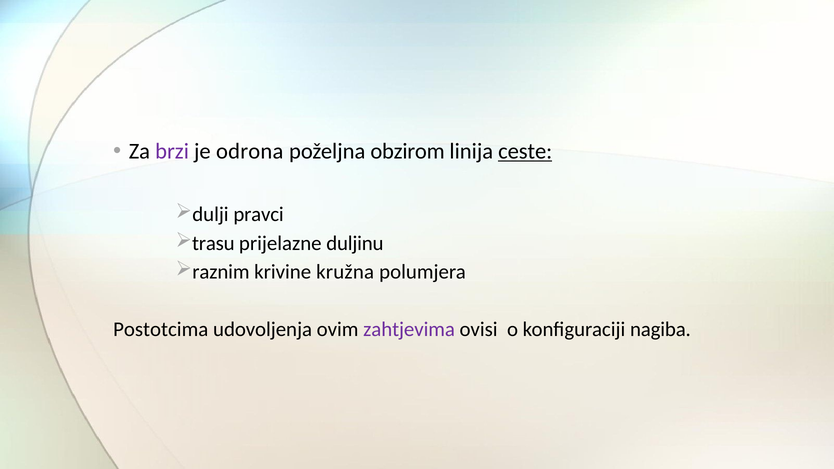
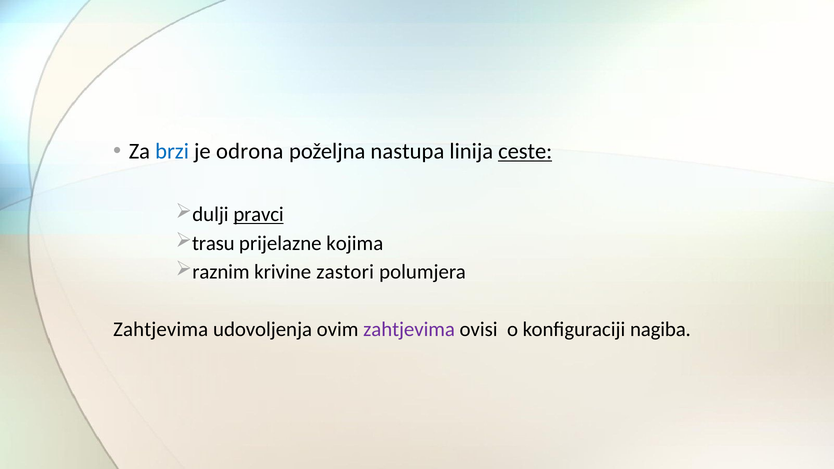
brzi colour: purple -> blue (172, 151)
obzirom: obzirom -> nastupa (407, 151)
pravci underline: none -> present (259, 215)
duljinu: duljinu -> kojima (355, 243)
kružna: kružna -> zastori (345, 272)
Postotcima: Postotcima -> Zahtjevima (161, 330)
